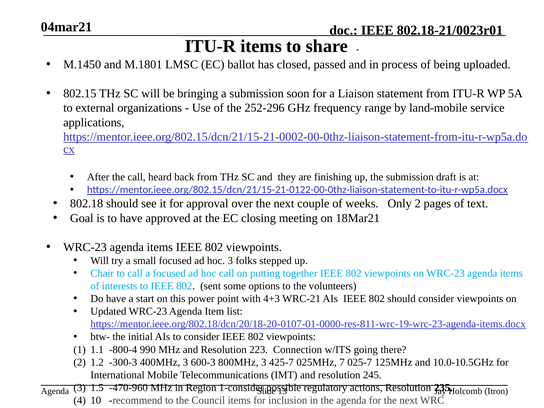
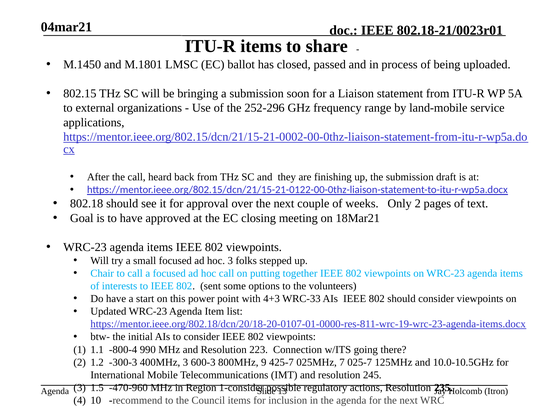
WRC-21: WRC-21 -> WRC-33 (301, 299)
800MHz 3: 3 -> 9 (264, 362)
